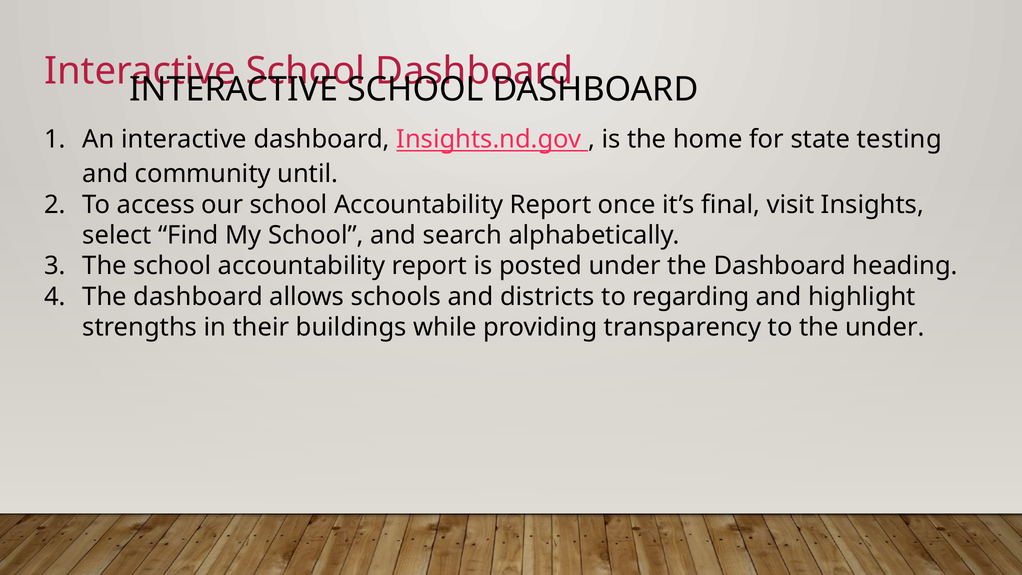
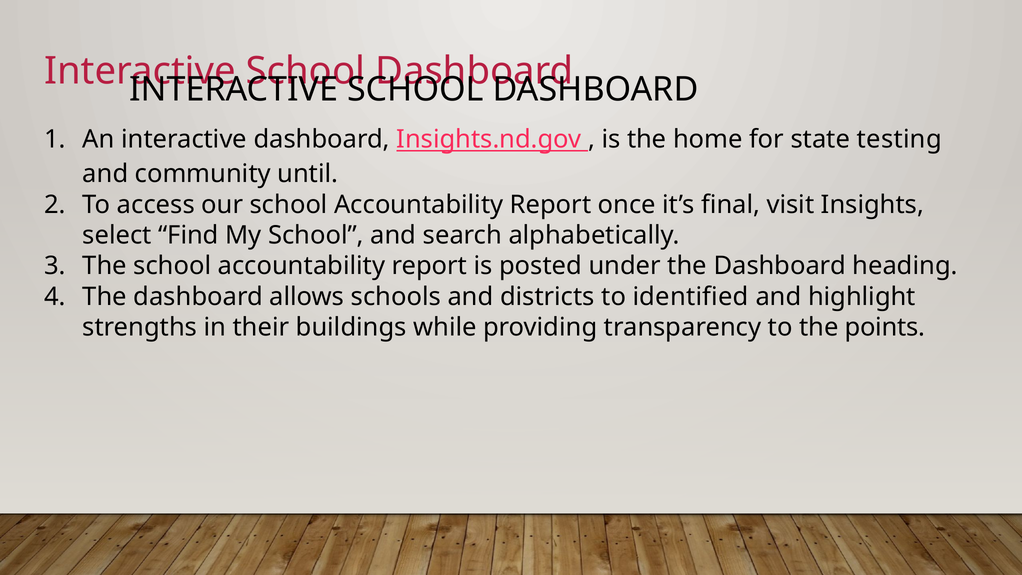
regarding: regarding -> identified (691, 297)
the under: under -> points (885, 327)
